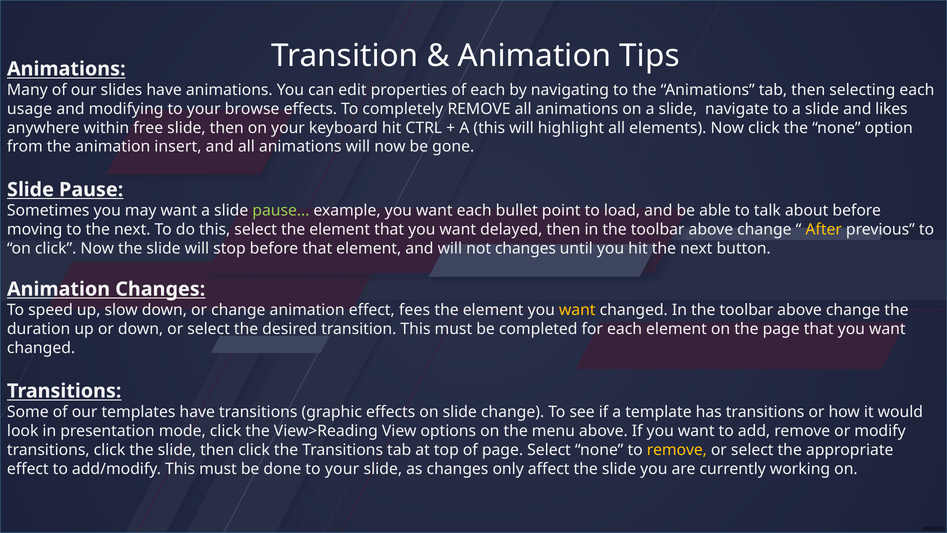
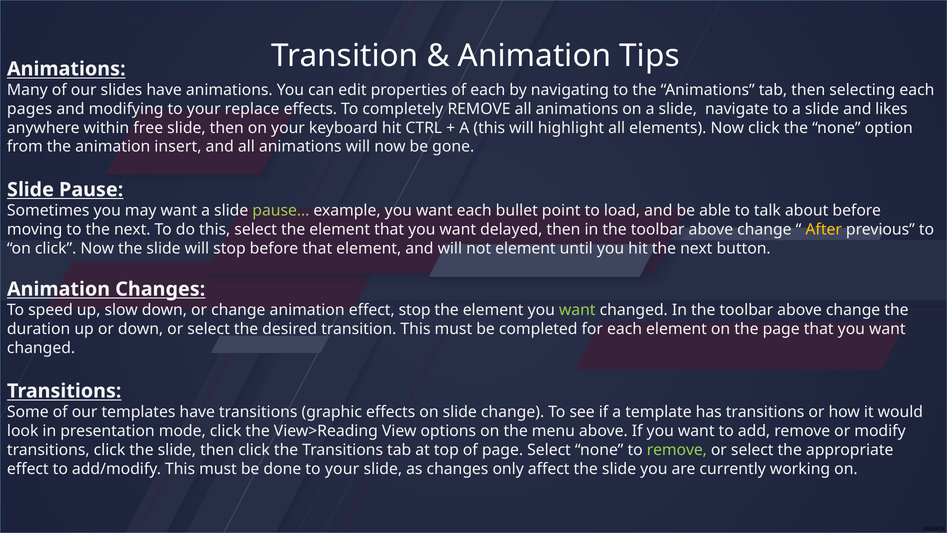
usage: usage -> pages (30, 109)
browse: browse -> replace (252, 109)
not changes: changes -> element (525, 248)
effect fees: fees -> stop (415, 310)
want colour: yellow -> light green (577, 310)
remove colour: yellow -> light green (677, 450)
